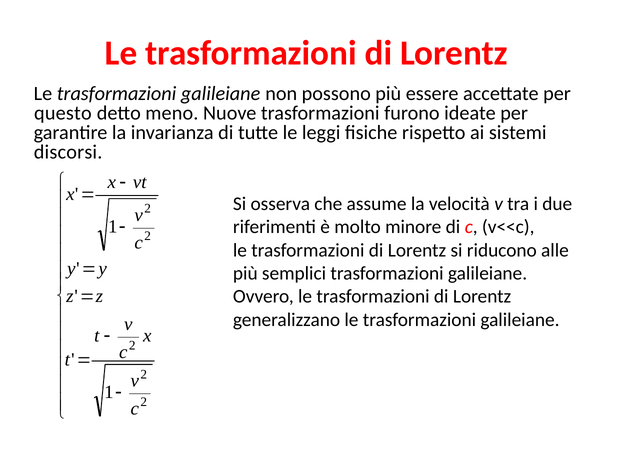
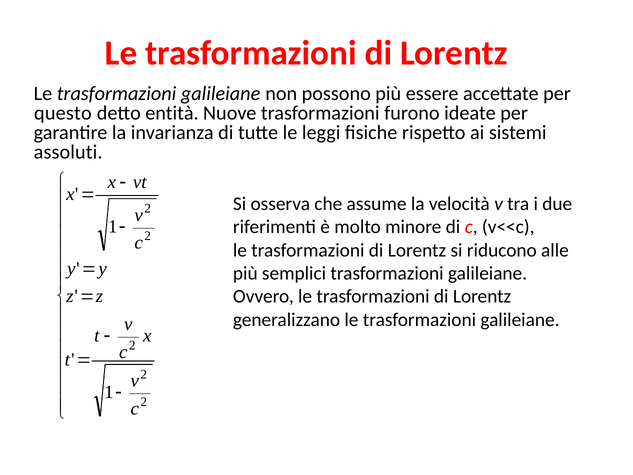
meno: meno -> entità (172, 113)
discorsi: discorsi -> assoluti (68, 152)
